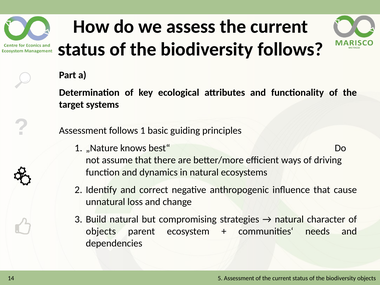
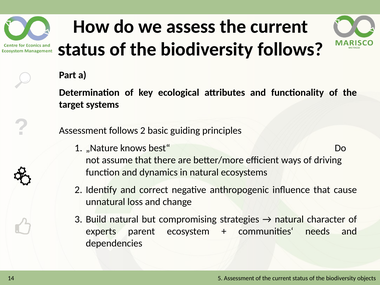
follows 1: 1 -> 2 (143, 131)
objects: objects -> experts (101, 231)
